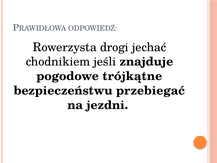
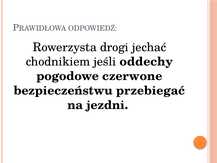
znajduje: znajduje -> oddechy (146, 62)
trójkątne: trójkątne -> czerwone (132, 76)
